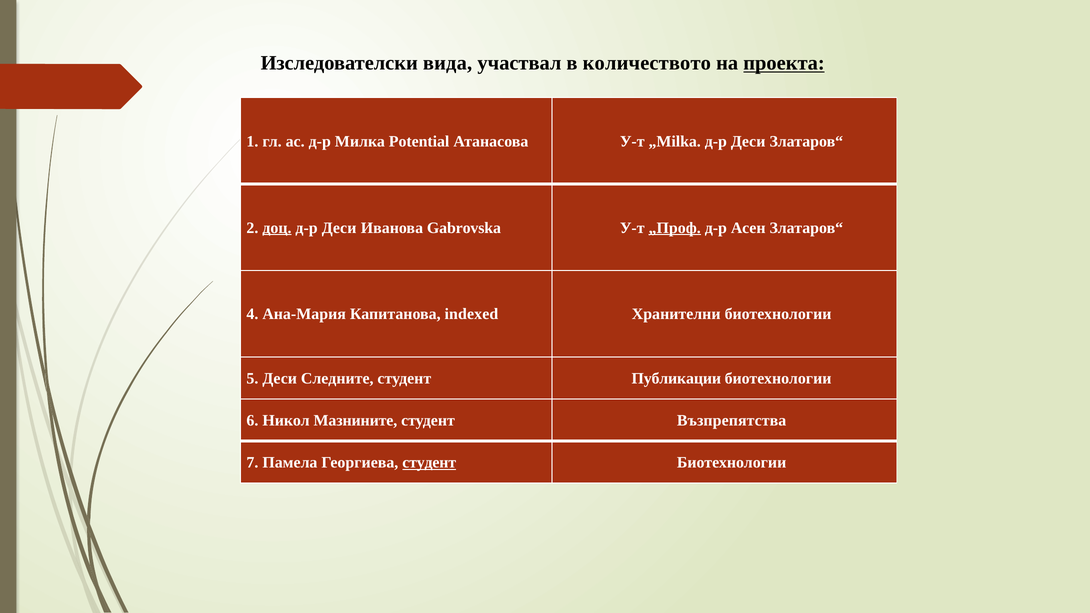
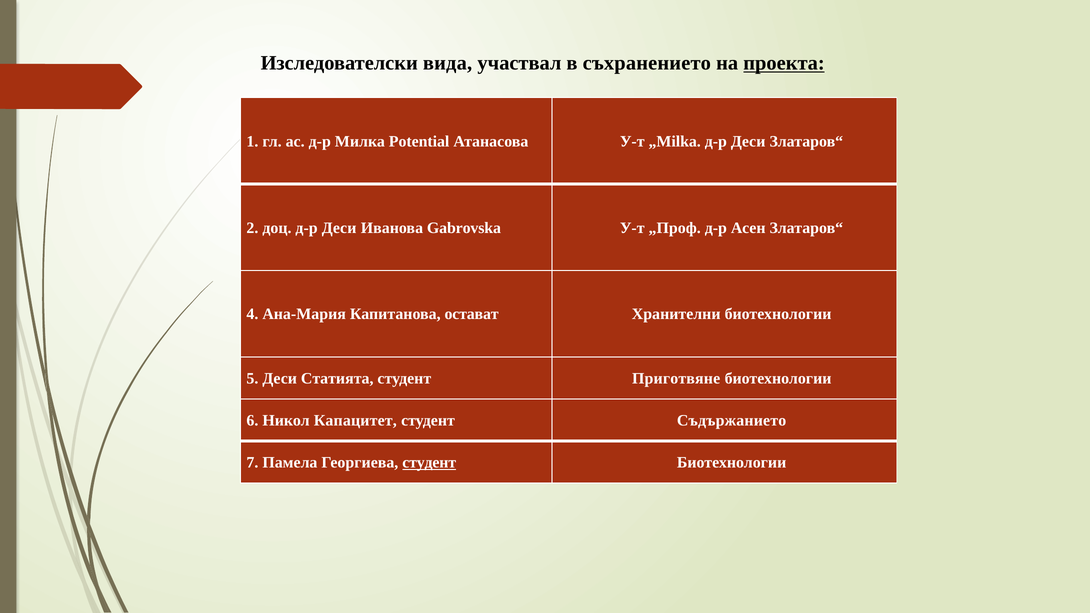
количеството: количеството -> съхранението (647, 63)
доц underline: present -> none (277, 228)
„Проф underline: present -> none (675, 228)
indexed: indexed -> остават (472, 314)
Следните: Следните -> Статията (337, 379)
Публикации: Публикации -> Приготвяне (676, 379)
Мазнините: Мазнините -> Капацитет (355, 421)
Възпрепятства: Възпрепятства -> Съдържанието (732, 421)
